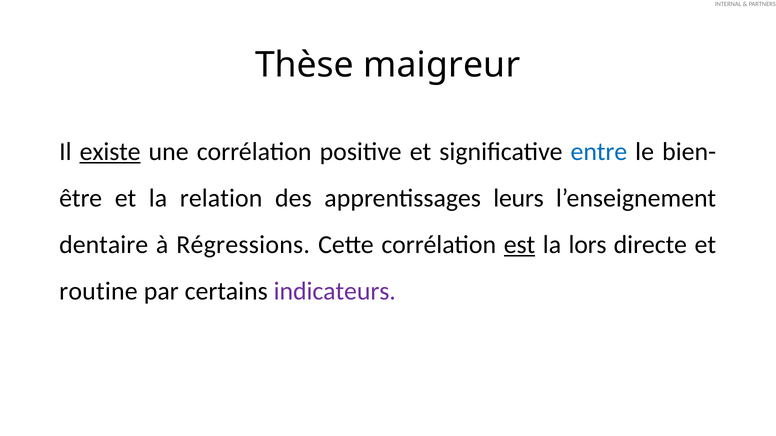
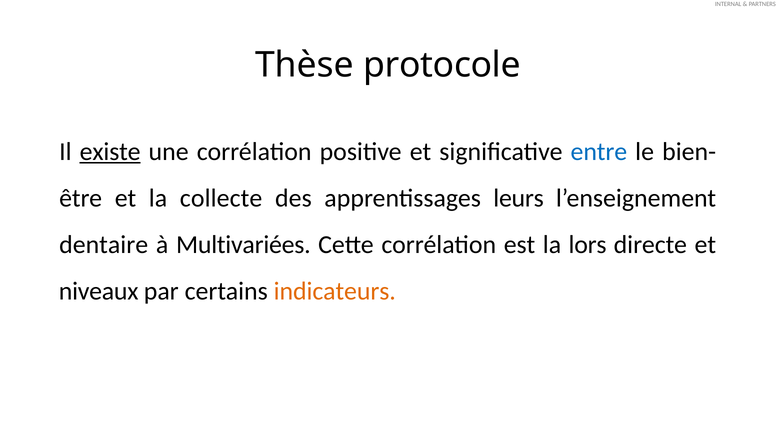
maigreur: maigreur -> protocole (442, 65)
relation: relation -> collecte (221, 199)
Régressions: Régressions -> Multivariées (243, 245)
est underline: present -> none (520, 245)
routine: routine -> niveaux (99, 292)
indicateurs colour: purple -> orange (335, 292)
